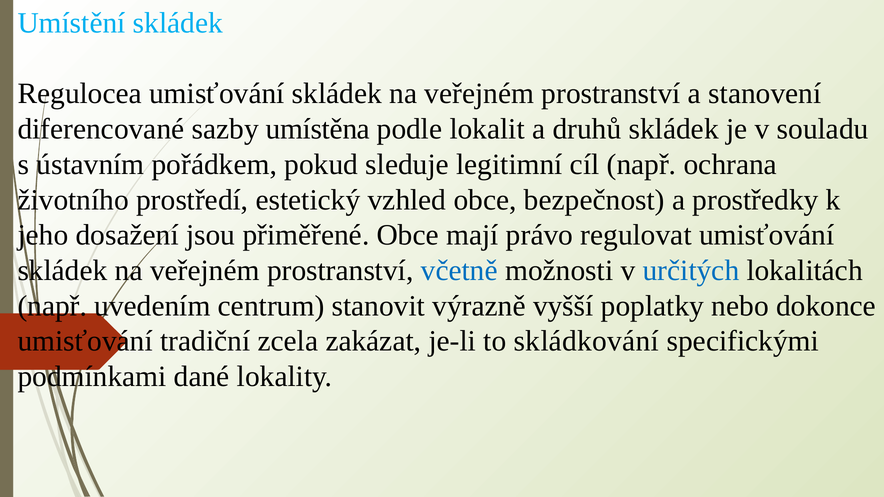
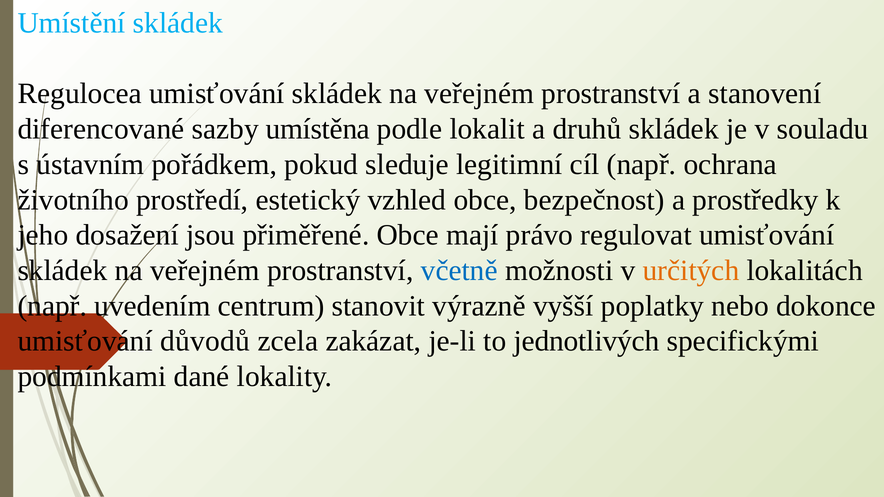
určitých colour: blue -> orange (691, 271)
tradiční: tradiční -> důvodů (205, 341)
skládkování: skládkování -> jednotlivých (587, 341)
